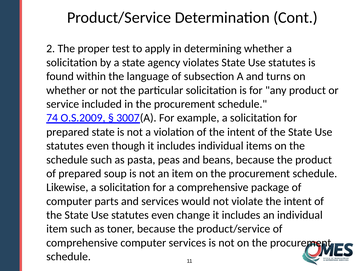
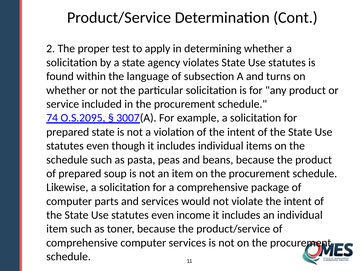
O.S.2009: O.S.2009 -> O.S.2095 (83, 118)
change: change -> income (193, 215)
